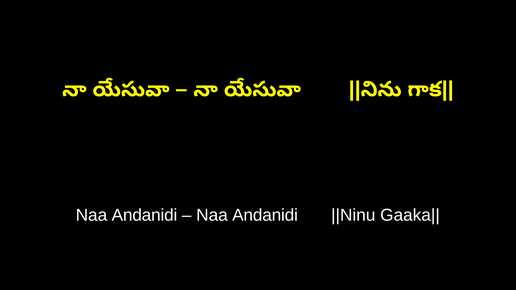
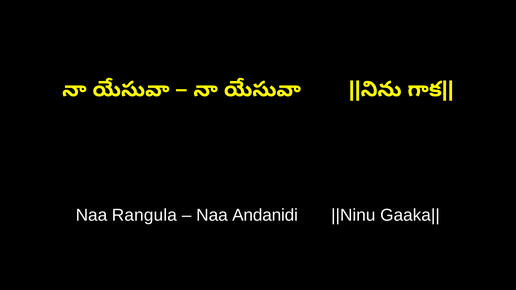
Andanidi: Andanidi -> Rangula (144, 215)
